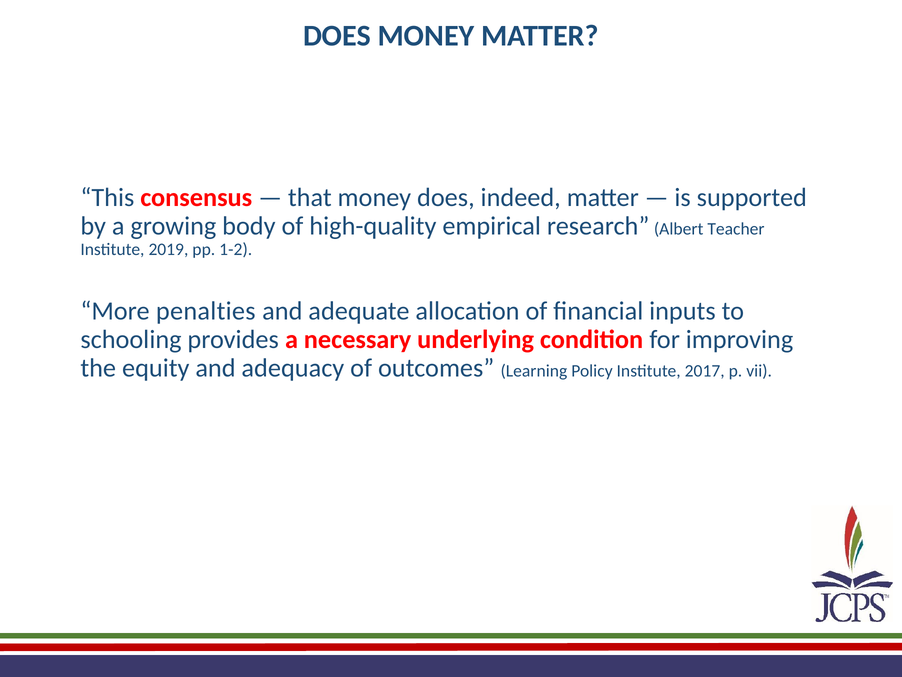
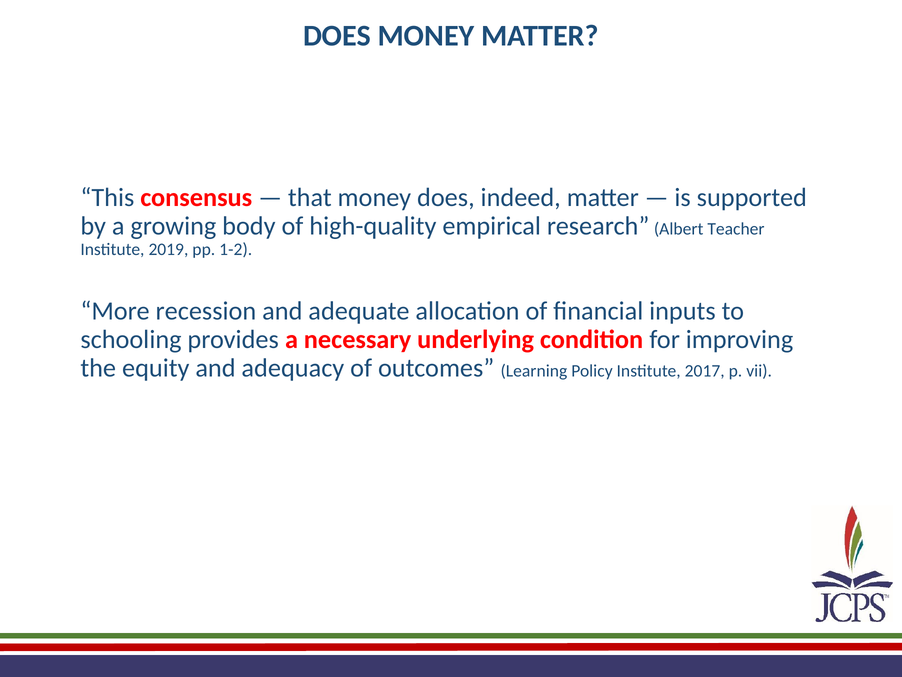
penalties: penalties -> recession (206, 311)
